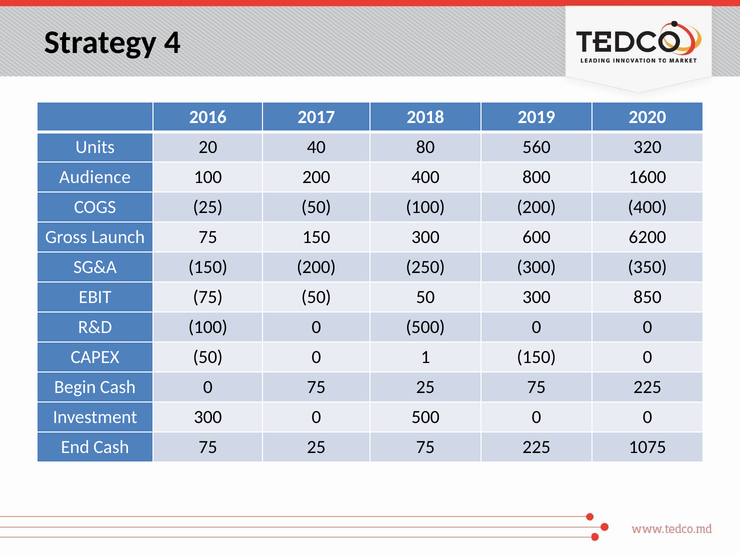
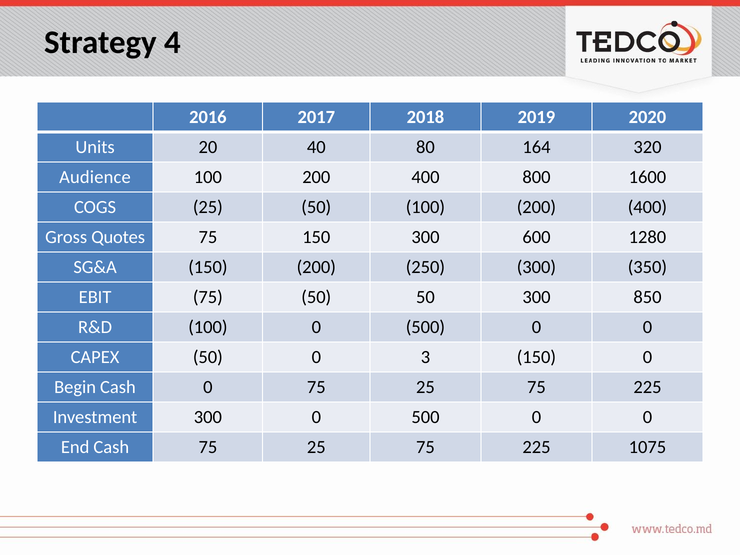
560: 560 -> 164 (536, 147)
Launch: Launch -> Quotes (118, 237)
6200: 6200 -> 1280 (647, 237)
1: 1 -> 3 (425, 357)
